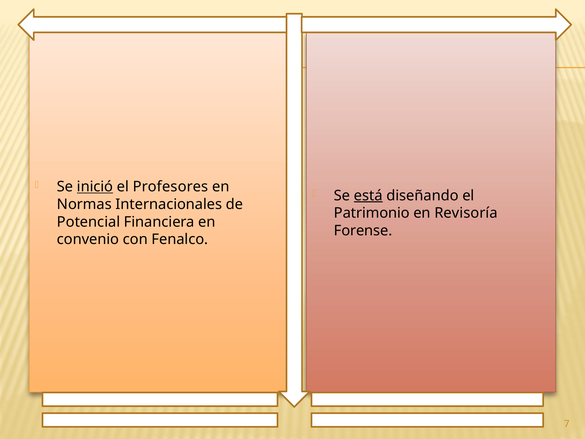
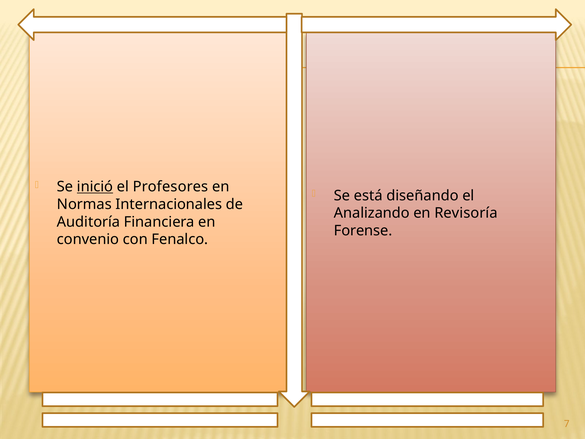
está underline: present -> none (368, 195)
Patrimonio: Patrimonio -> Analizando (372, 213)
Potencial: Potencial -> Auditoría (89, 222)
